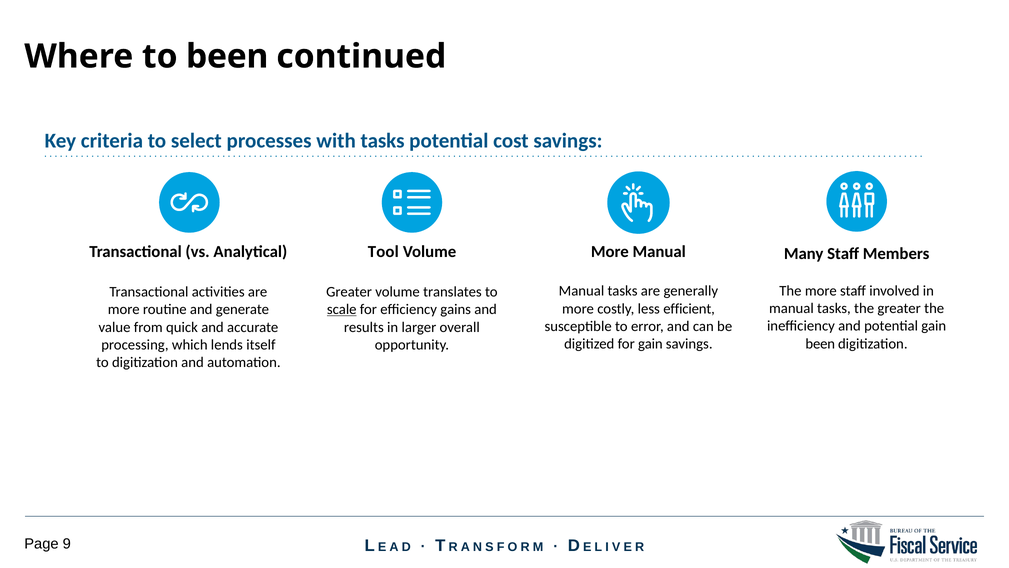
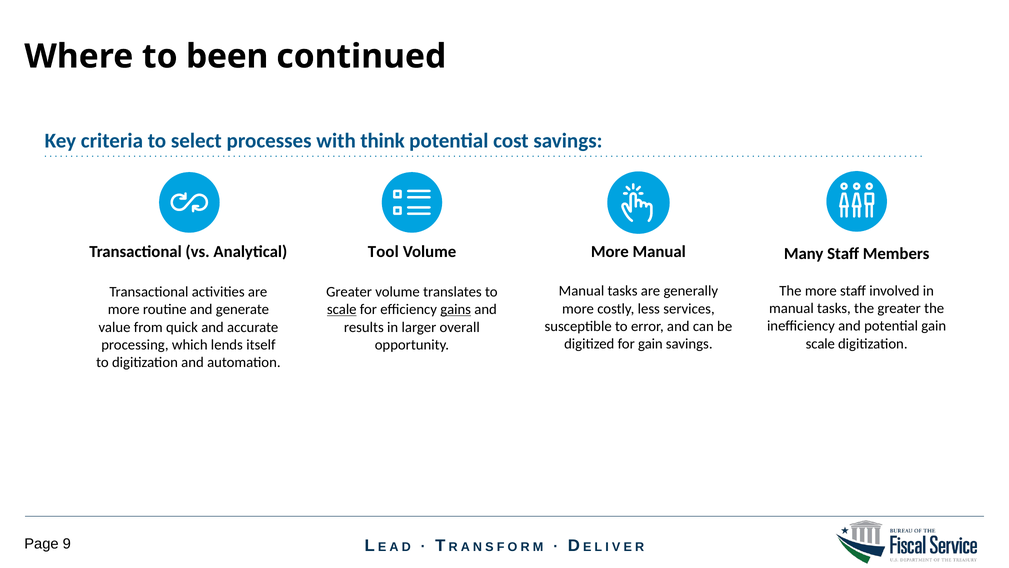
with tasks: tasks -> think (383, 141)
efficient: efficient -> services (689, 308)
gains underline: none -> present (456, 309)
been: been -> scale (820, 344)
